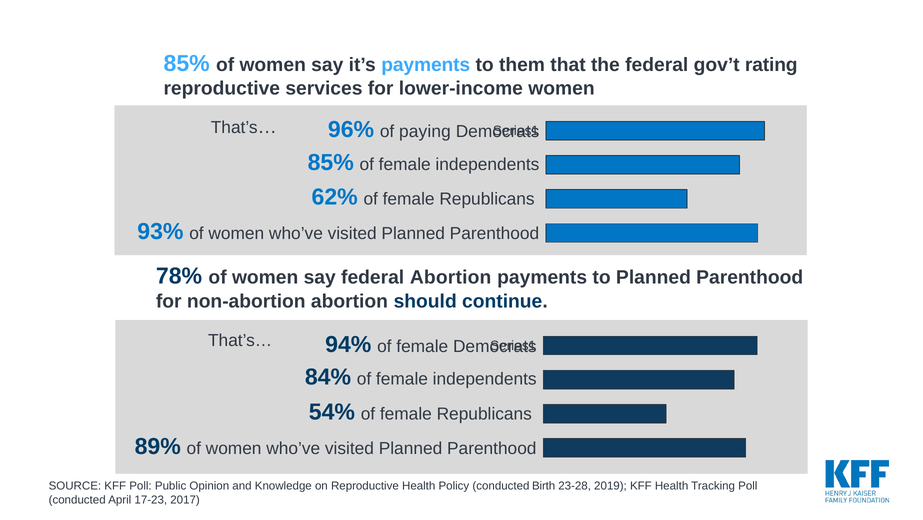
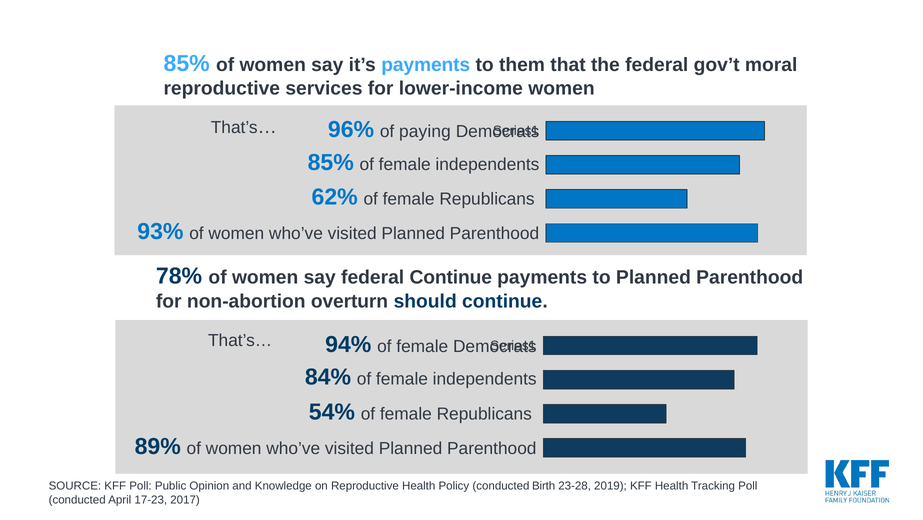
rating: rating -> moral (771, 65)
federal Abortion: Abortion -> Continue (451, 277)
non-abortion abortion: abortion -> overturn (349, 301)
